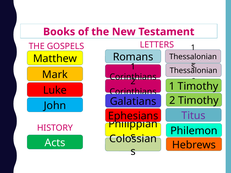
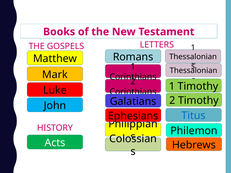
Titus colour: purple -> blue (194, 116)
